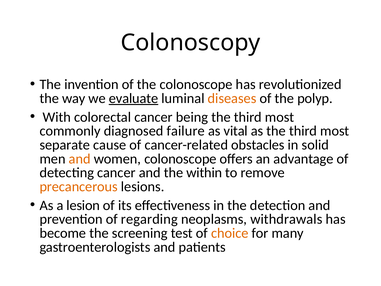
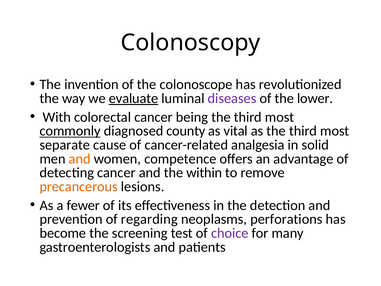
diseases colour: orange -> purple (232, 98)
polyp: polyp -> lower (315, 98)
commonly underline: none -> present (70, 131)
failure: failure -> county (186, 131)
obstacles: obstacles -> analgesia (258, 145)
women colonoscope: colonoscope -> competence (180, 159)
lesion: lesion -> fewer (83, 205)
withdrawals: withdrawals -> perforations (286, 219)
choice colour: orange -> purple (230, 233)
